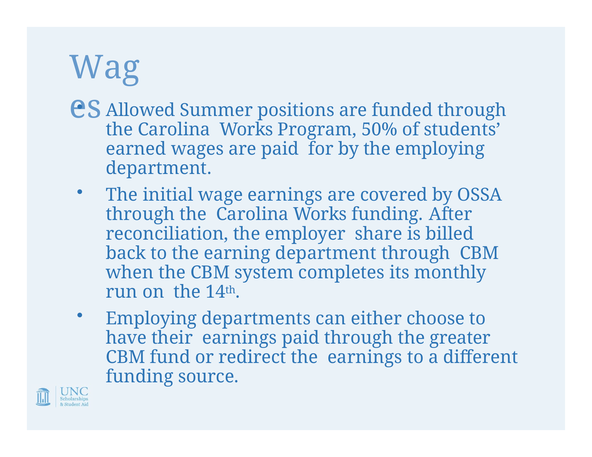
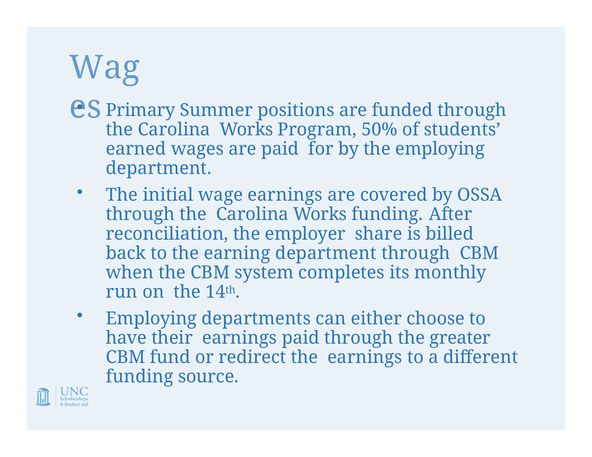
Allowed: Allowed -> Primary (141, 110)
